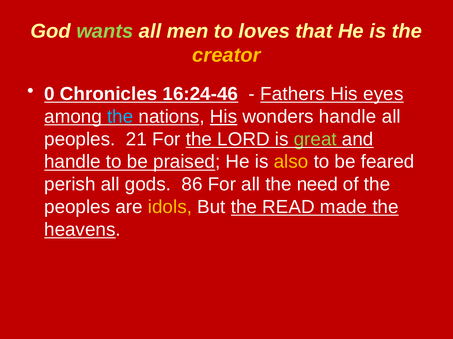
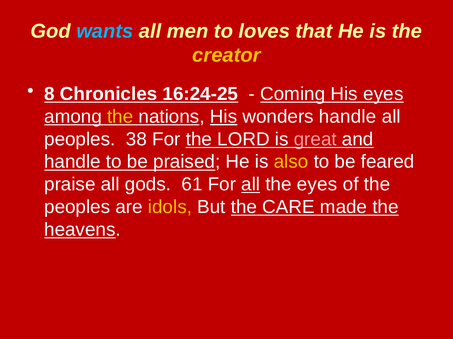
wants colour: light green -> light blue (105, 31)
0: 0 -> 8 (49, 94)
16:24-46: 16:24-46 -> 16:24-25 (200, 94)
Fathers: Fathers -> Coming (293, 94)
the colour: light blue -> yellow (120, 117)
21: 21 -> 38 (136, 139)
great colour: light green -> pink (315, 139)
perish: perish -> praise (70, 185)
86: 86 -> 61 (192, 185)
all underline: none -> present (251, 185)
the need: need -> eyes (317, 185)
READ: READ -> CARE (289, 207)
